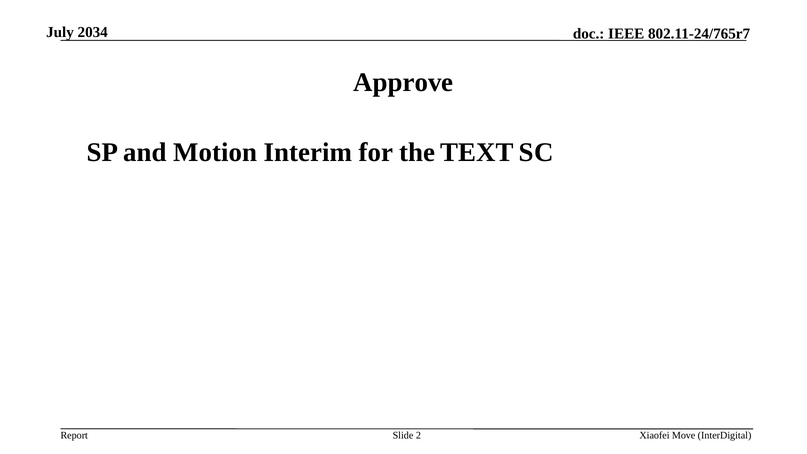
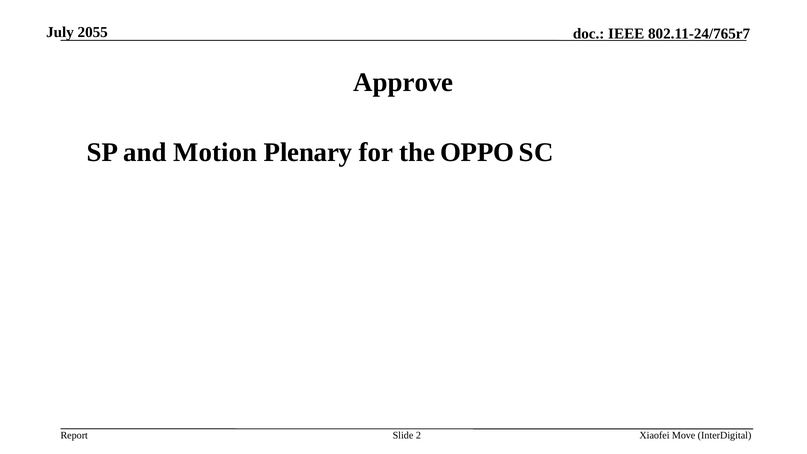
2034: 2034 -> 2055 (93, 32)
Interim: Interim -> Plenary (308, 152)
TEXT: TEXT -> OPPO (477, 152)
